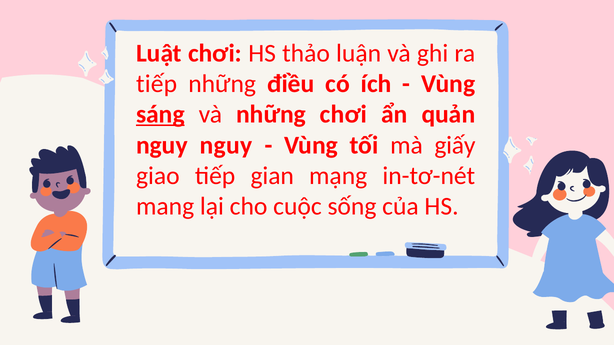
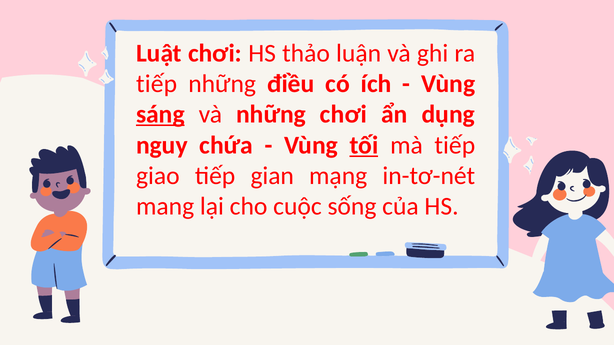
quản: quản -> dụng (448, 115)
nguy nguy: nguy -> chứa (226, 145)
tối underline: none -> present (364, 145)
mà giấy: giấy -> tiếp (455, 145)
